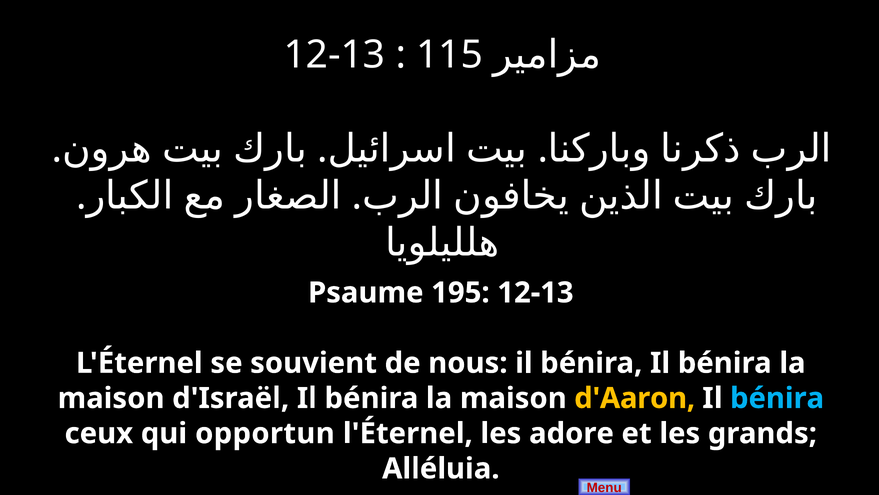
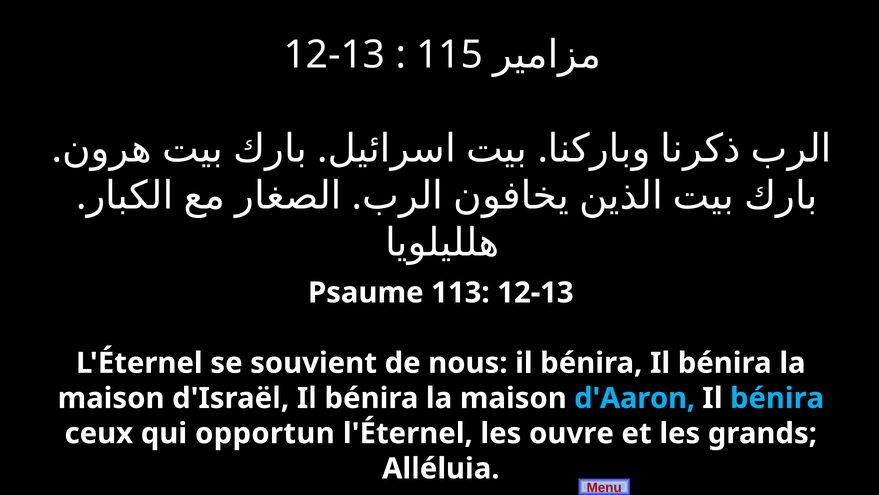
195: 195 -> 113 (460, 292)
d'Aaron colour: yellow -> light blue (635, 398)
adore: adore -> ouvre (571, 433)
